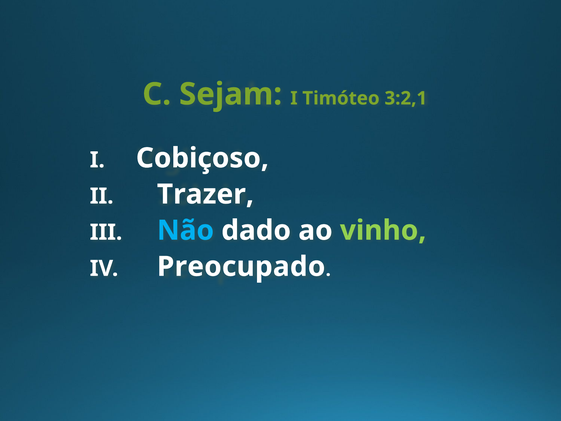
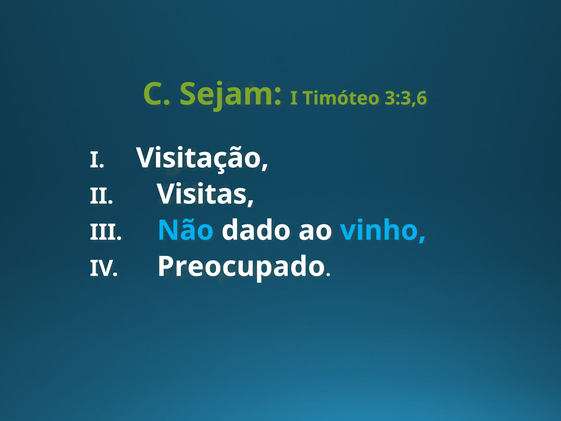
3:2,1: 3:2,1 -> 3:3,6 (406, 98)
Cobiçoso: Cobiçoso -> Visitação (202, 158)
Trazer: Trazer -> Visitas (206, 194)
vinho colour: light green -> light blue (383, 230)
